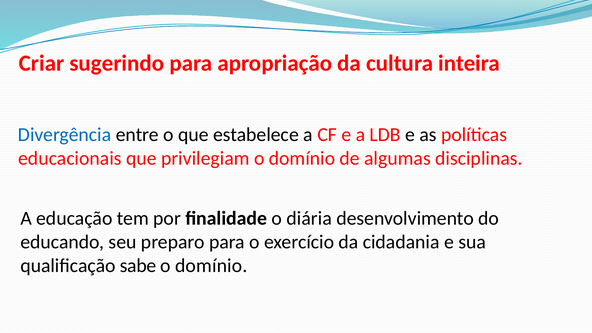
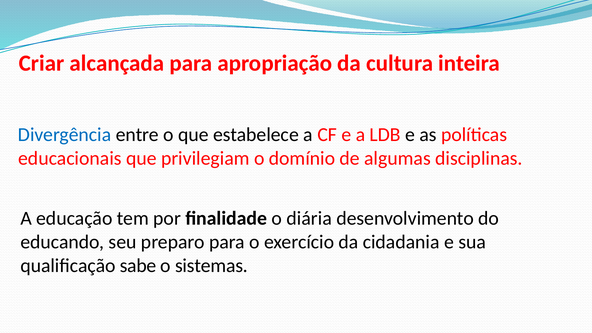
sugerindo: sugerindo -> alcançada (117, 63)
domínio: domínio -> sistemas (211, 266)
